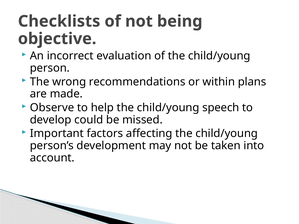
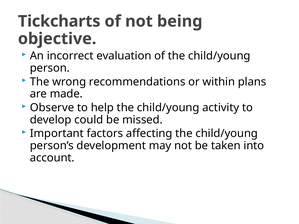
Checklists: Checklists -> Tickcharts (59, 21)
speech: speech -> activity (221, 108)
